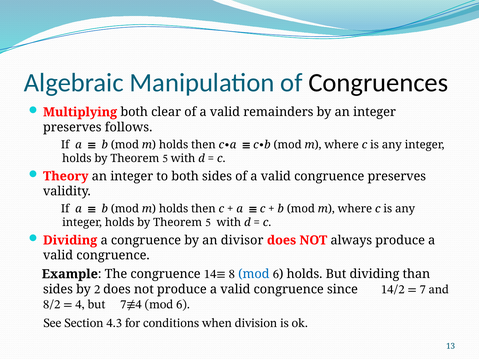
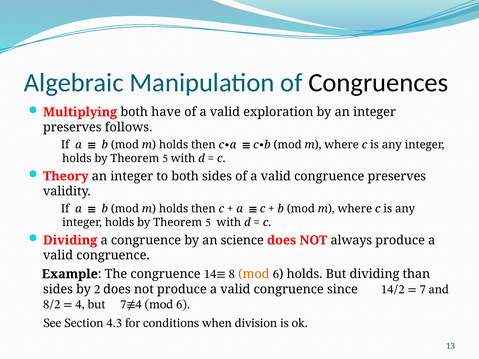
clear: clear -> have (166, 112)
remainders: remainders -> exploration (278, 112)
divisor: divisor -> science (242, 240)
mod colour: blue -> orange (254, 274)
